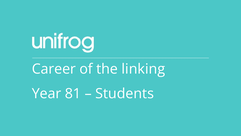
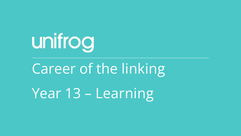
81: 81 -> 13 (73, 93)
Students: Students -> Learning (125, 93)
